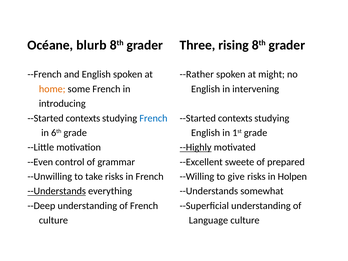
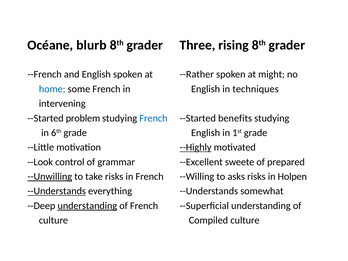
home colour: orange -> blue (52, 89)
intervening: intervening -> techniques (256, 89)
introducing: introducing -> intervening (62, 104)
contexts: contexts -> problem (83, 118)
contexts: contexts -> benefits (235, 118)
--Even: --Even -> --Look (40, 162)
--Unwilling underline: none -> present (50, 177)
give: give -> asks (236, 177)
understanding underline: none -> present (87, 206)
Language: Language -> Compiled (208, 220)
